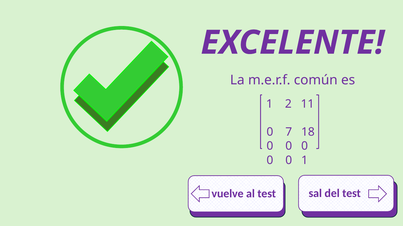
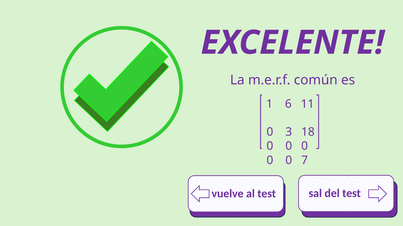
2: 2 -> 6 (288, 104)
7: 7 -> 3 (289, 132)
0 1: 1 -> 7 (305, 161)
